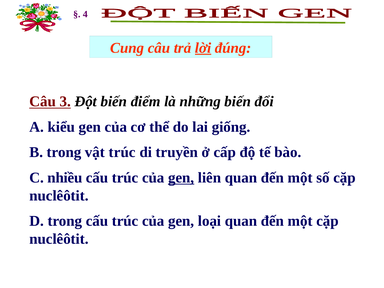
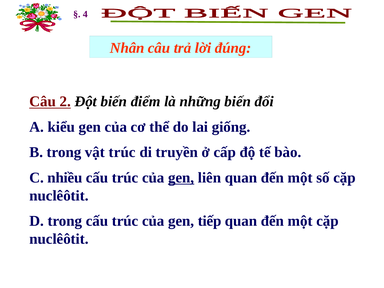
Cung: Cung -> Nhân (127, 48)
lời underline: present -> none (203, 48)
3: 3 -> 2 (65, 101)
loại: loại -> tiếp (210, 221)
